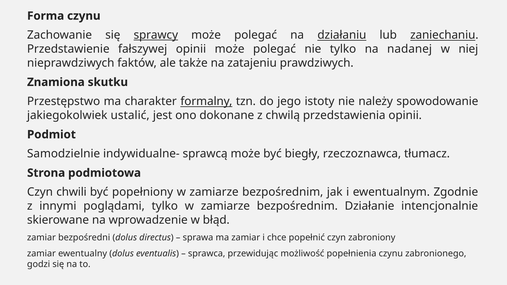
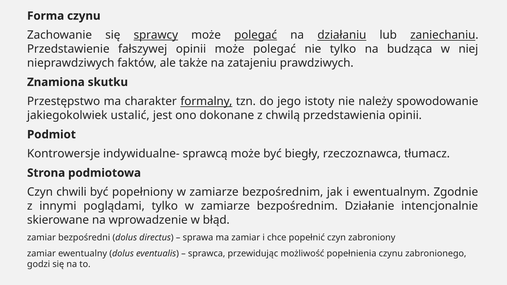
polegać underline: none -> present (256, 35)
nadanej: nadanej -> budząca (410, 49)
Samodzielnie: Samodzielnie -> Kontrowersje (64, 154)
